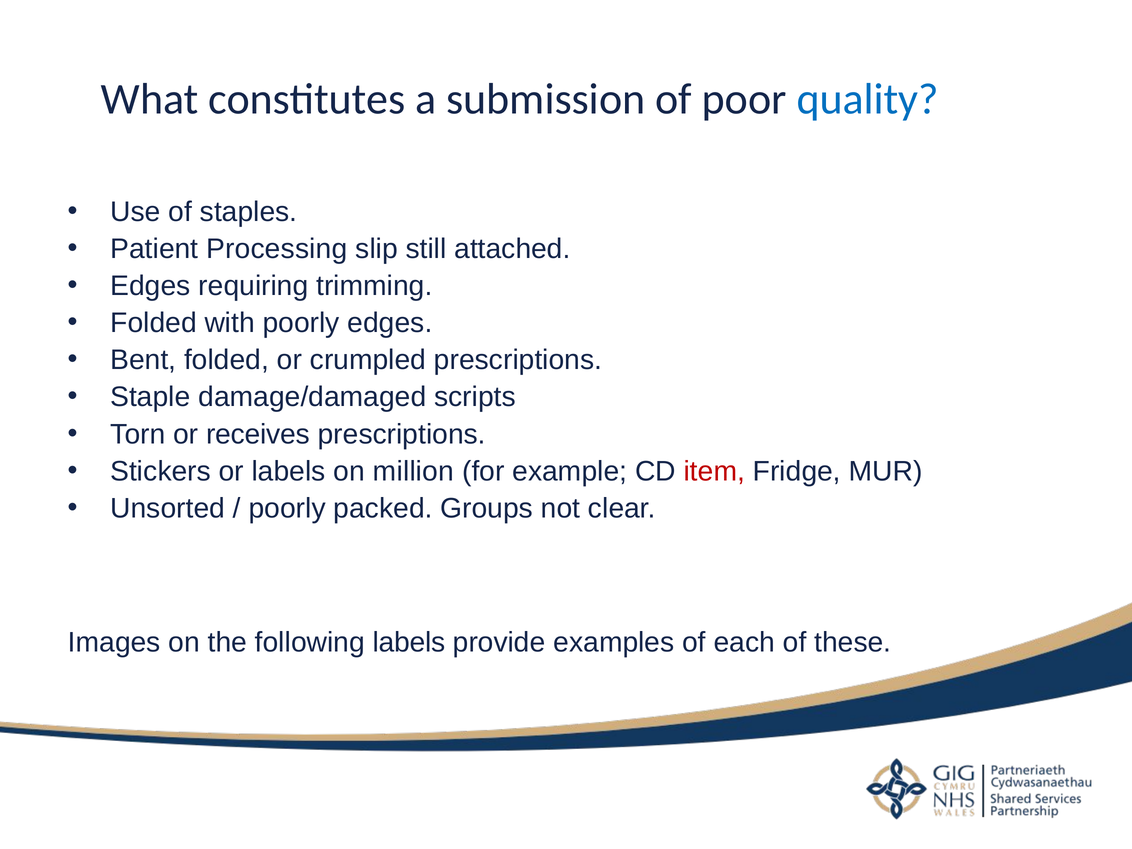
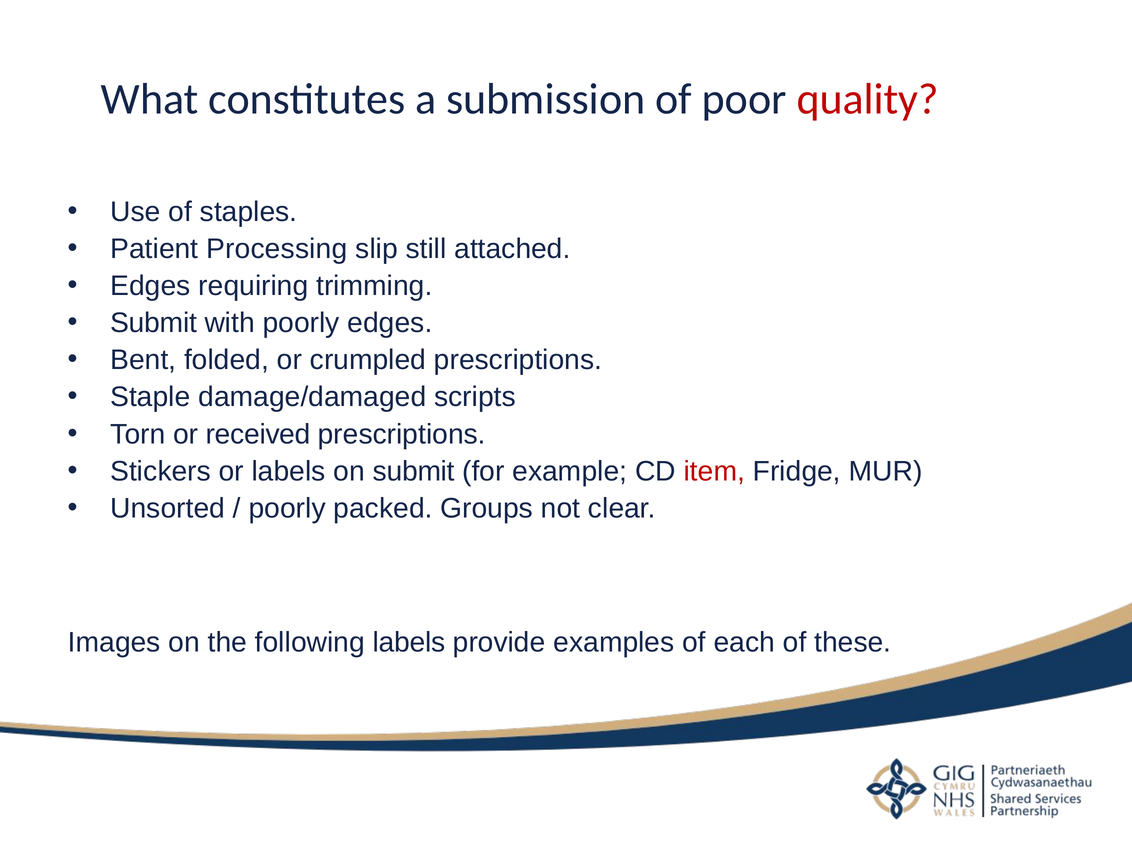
quality colour: blue -> red (868, 99)
Folded: Folded -> Submit (154, 323)
receives: receives -> received (258, 434)
on million: million -> submit (414, 471)
